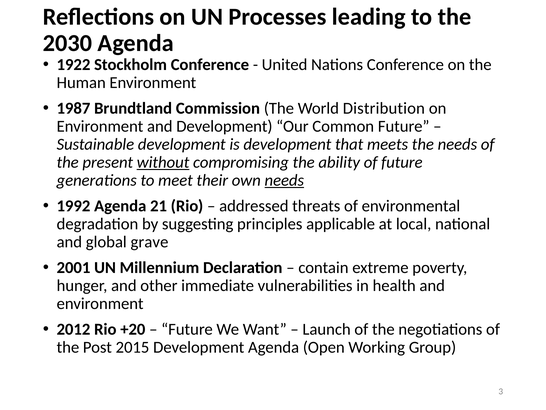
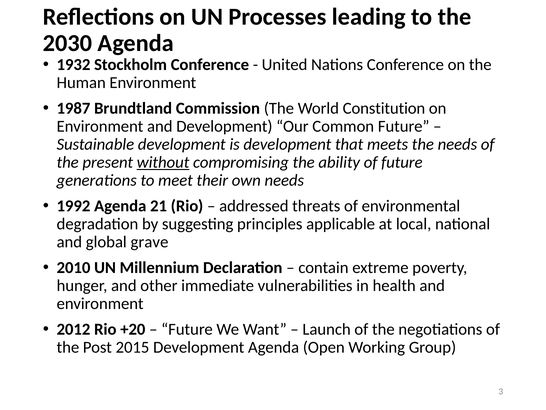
1922: 1922 -> 1932 (74, 65)
Distribution: Distribution -> Constitution (384, 108)
needs underline: present -> none (284, 180)
2001: 2001 -> 2010 (74, 267)
